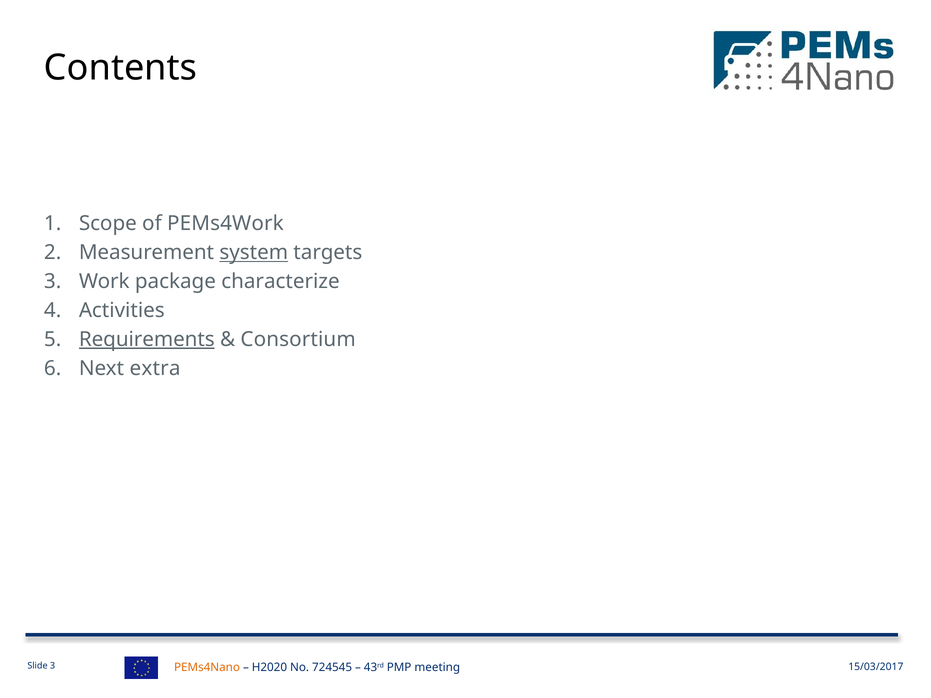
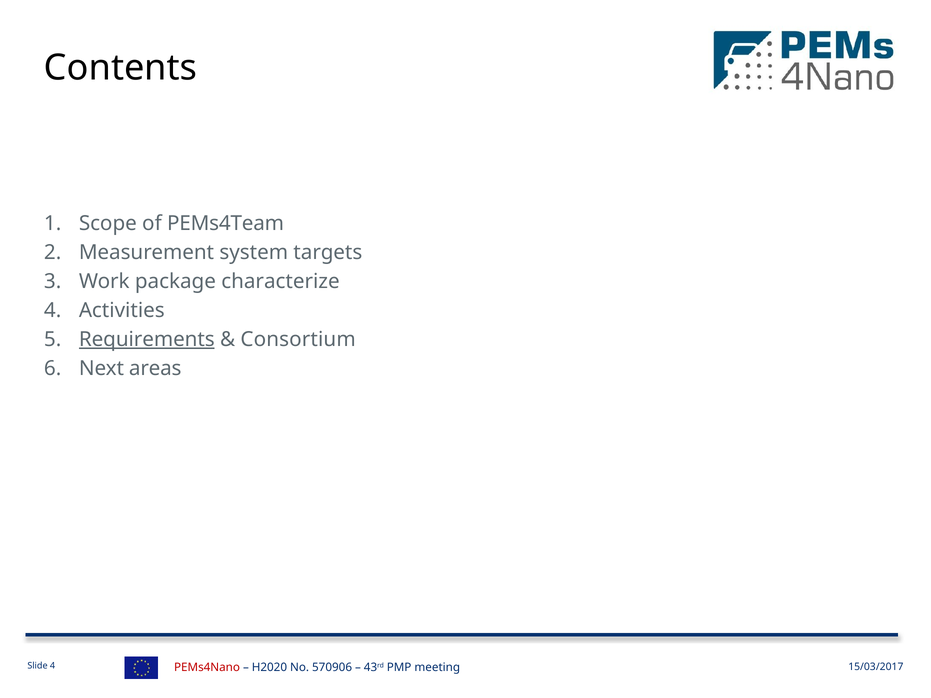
PEMs4Work: PEMs4Work -> PEMs4Team (226, 224)
system underline: present -> none (254, 253)
extra: extra -> areas (155, 368)
Slide 3: 3 -> 4 (53, 666)
PEMs4Nano colour: orange -> red (207, 668)
724545: 724545 -> 570906 (332, 668)
